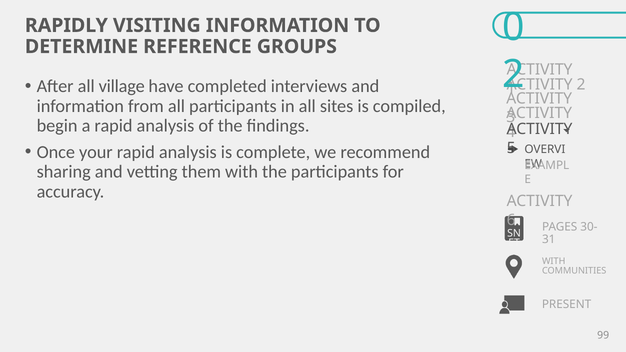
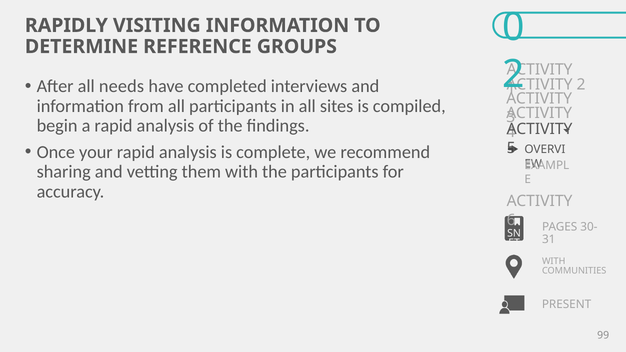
village: village -> needs (122, 86)
